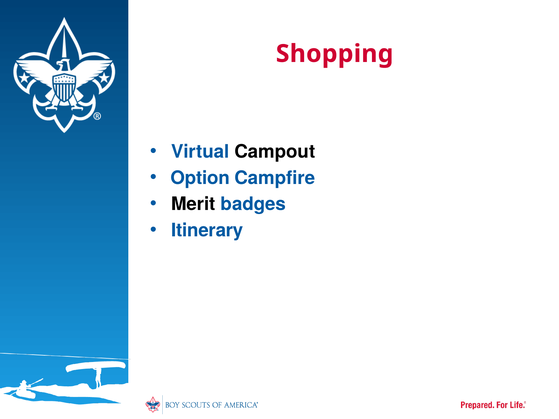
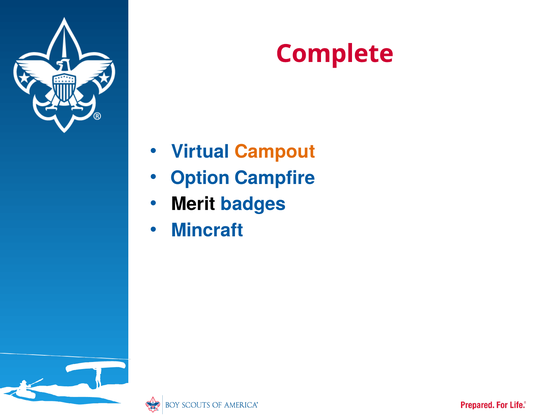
Shopping: Shopping -> Complete (335, 54)
Campout colour: black -> orange (275, 152)
Itinerary: Itinerary -> Mincraft (207, 230)
